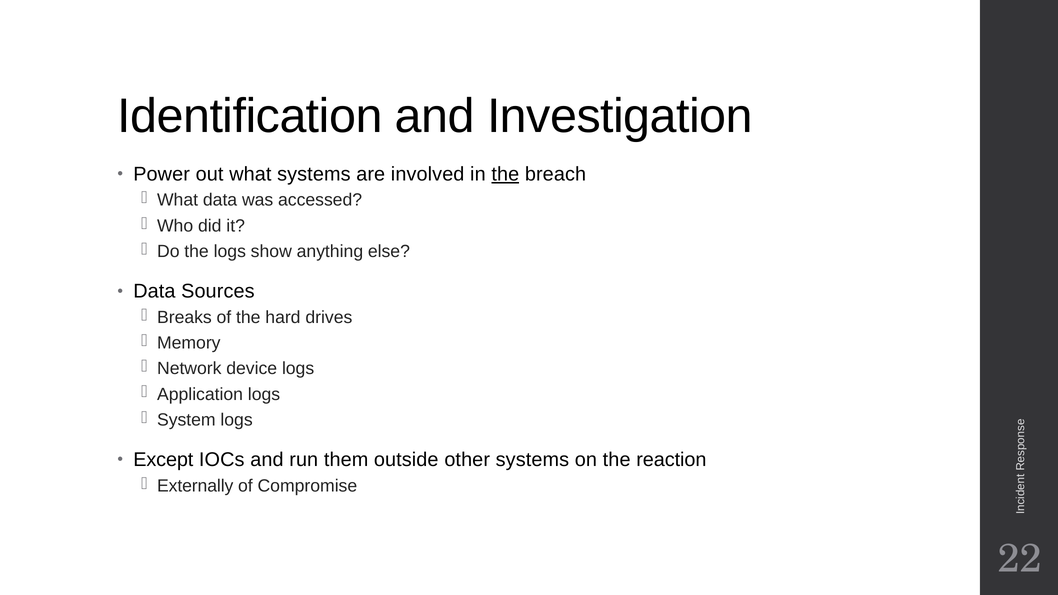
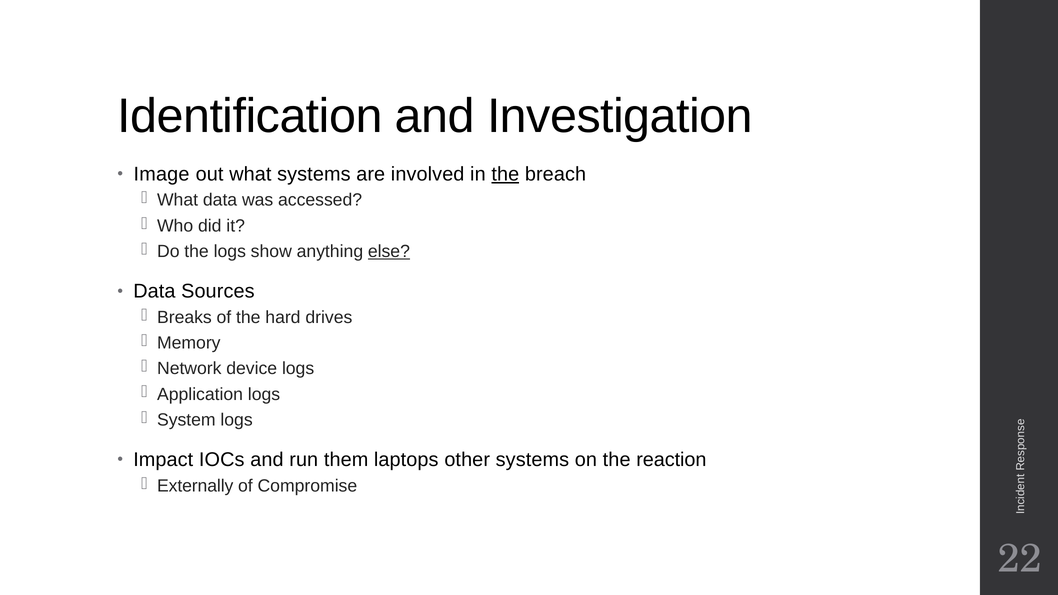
Power: Power -> Image (162, 174)
else underline: none -> present (389, 252)
Except: Except -> Impact (163, 460)
outside: outside -> laptops (406, 460)
